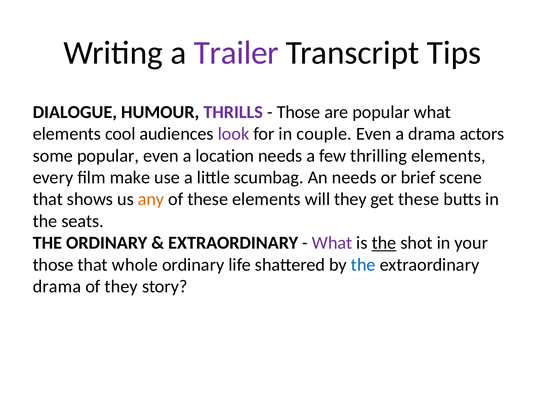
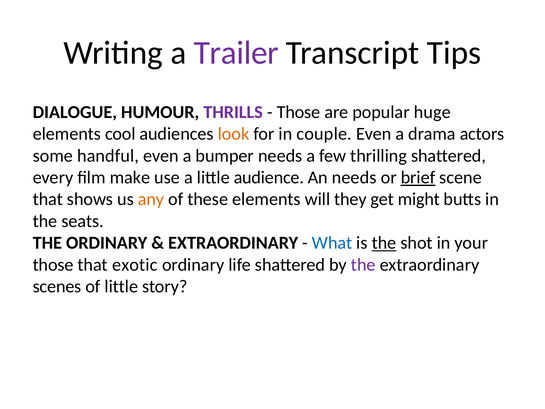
popular what: what -> huge (432, 112)
look colour: purple -> orange (234, 134)
some popular: popular -> handful (108, 156)
location: location -> bumper (225, 156)
thrilling elements: elements -> shattered (448, 156)
scumbag: scumbag -> audience (269, 177)
brief underline: none -> present (418, 177)
get these: these -> might (419, 199)
What colour: purple -> blue (332, 243)
whole: whole -> exotic (135, 265)
the colour: blue -> purple (363, 265)
drama: drama -> scenes (57, 286)
of they: they -> little (121, 286)
